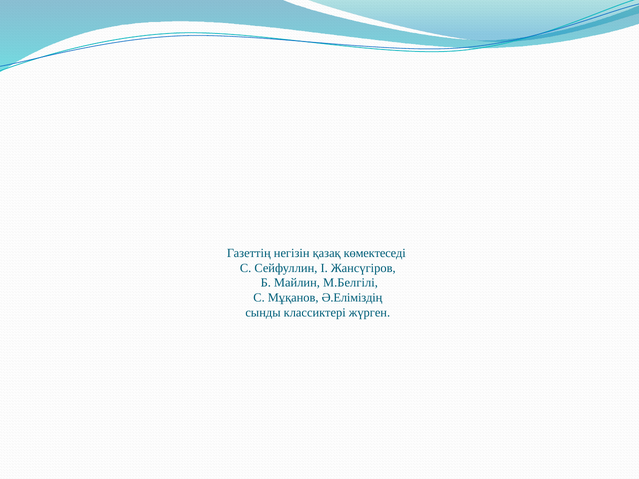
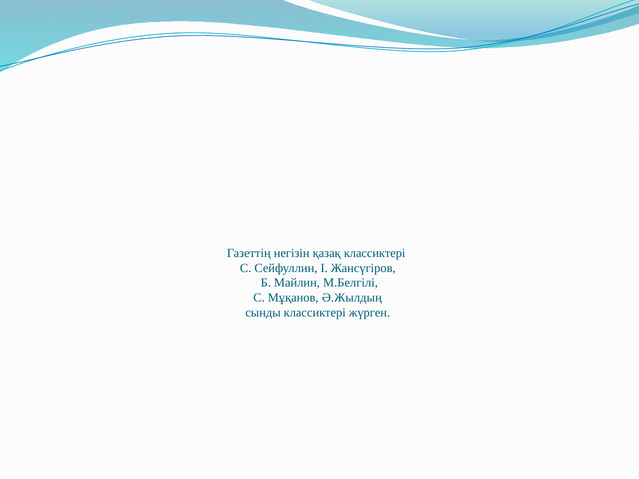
қазақ көмектеседі: көмектеседі -> классиктері (375, 253)
Ә.Еліміздің: Ә.Еліміздің -> Ә.Жылдың (352, 298)
